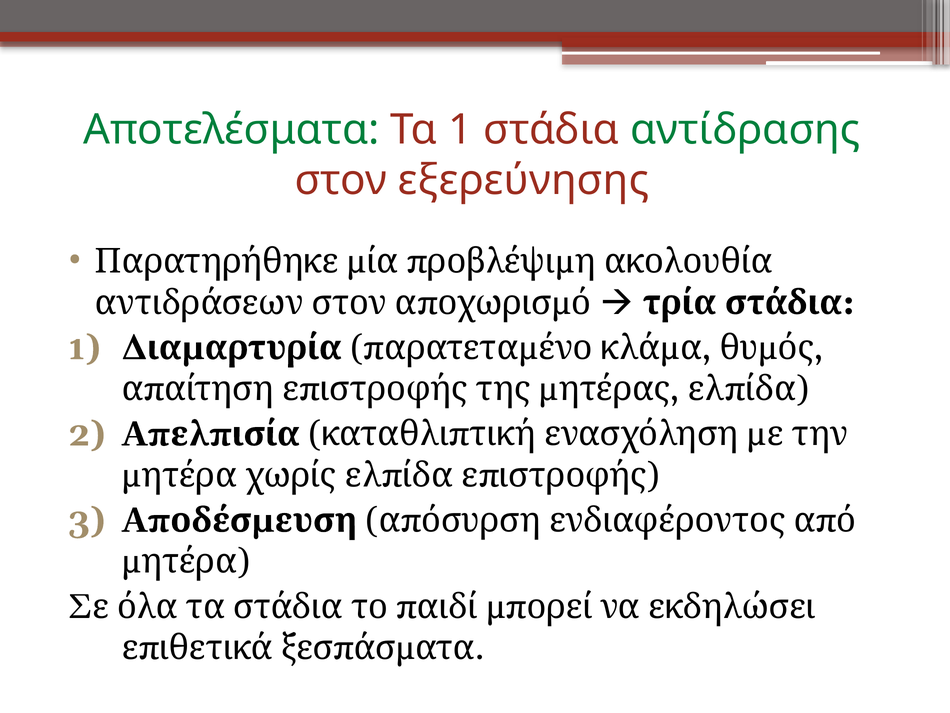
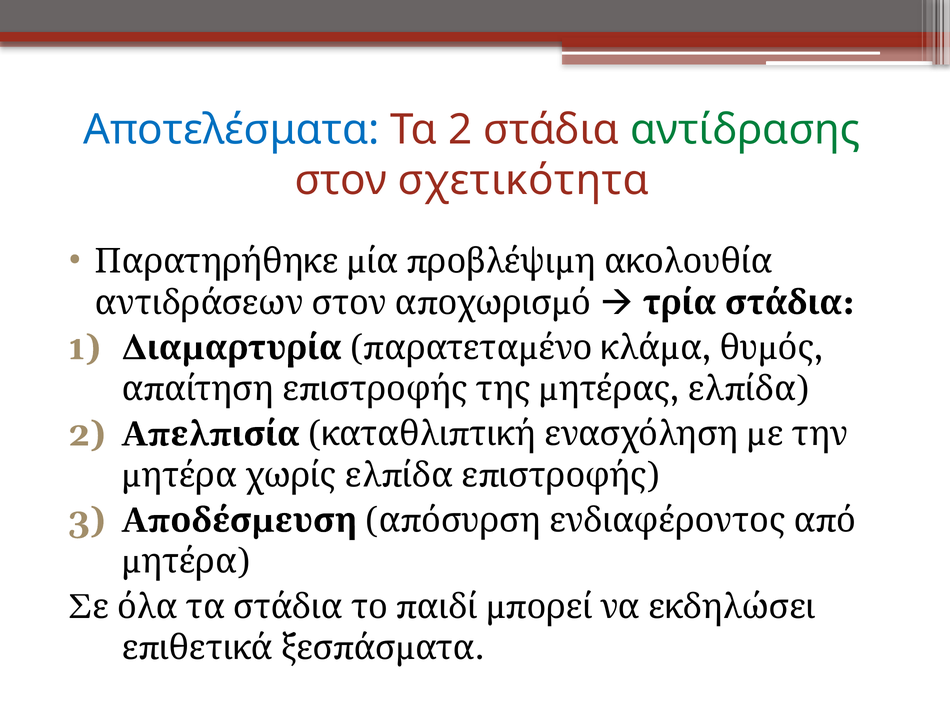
Αποτελέσματα colour: green -> blue (231, 130)
Τα 1: 1 -> 2 (460, 130)
εξερεύνησης: εξερεύνησης -> σχετικότητα (523, 180)
